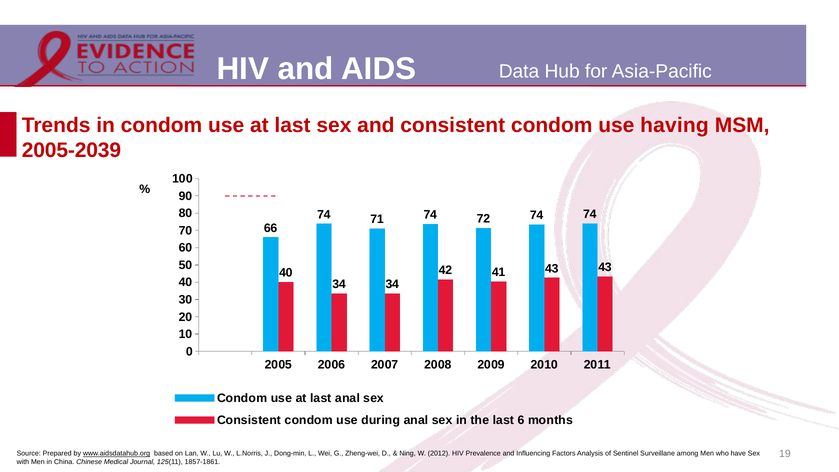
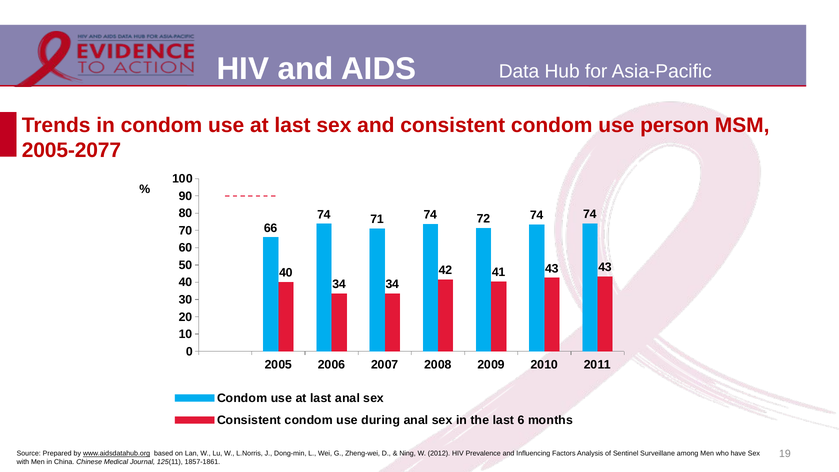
having: having -> person (675, 125)
2005-2039: 2005-2039 -> 2005-2077 (71, 150)
